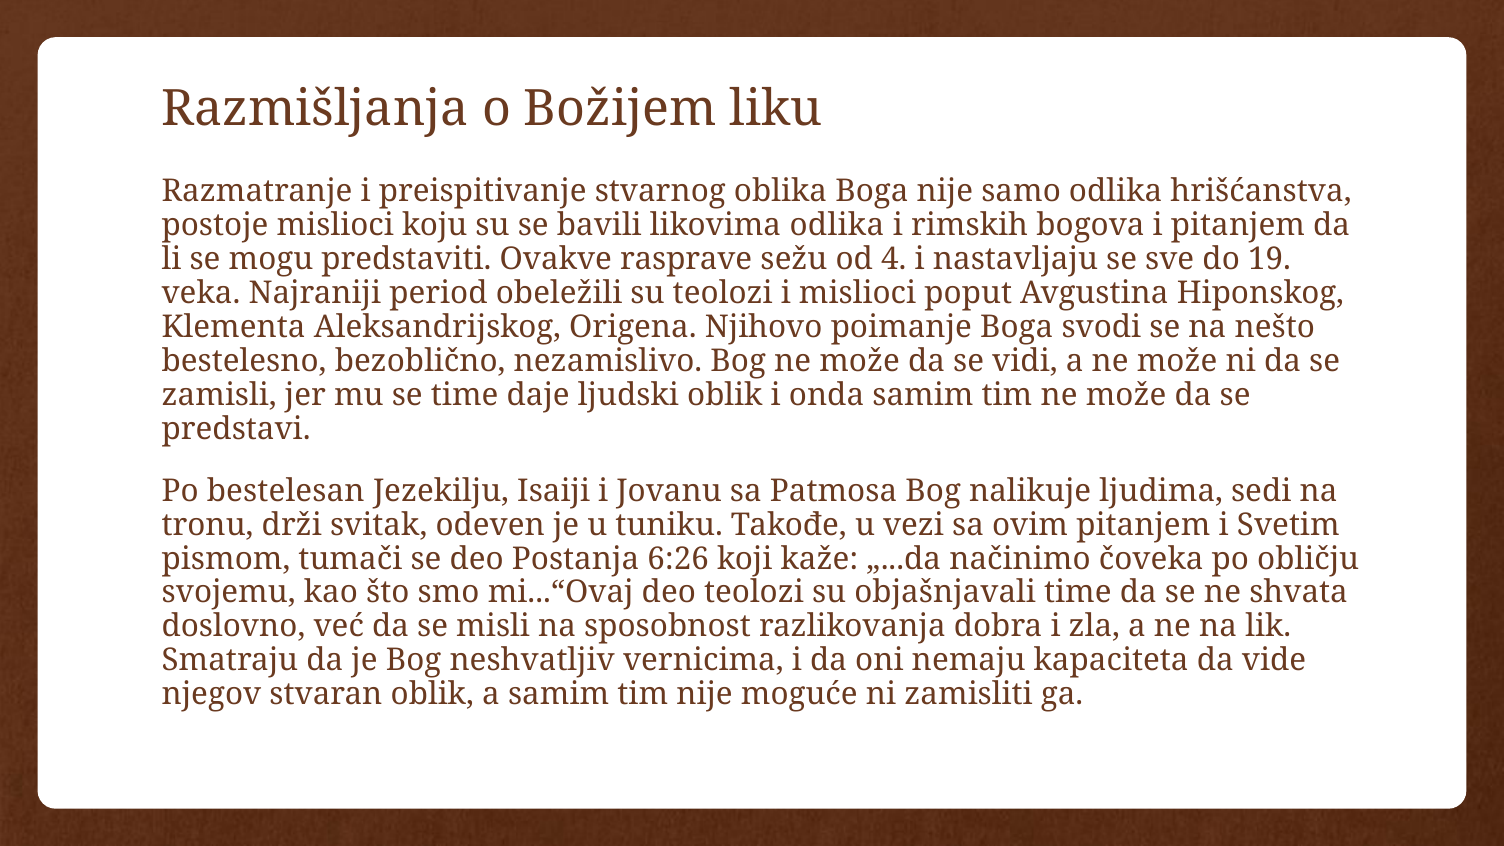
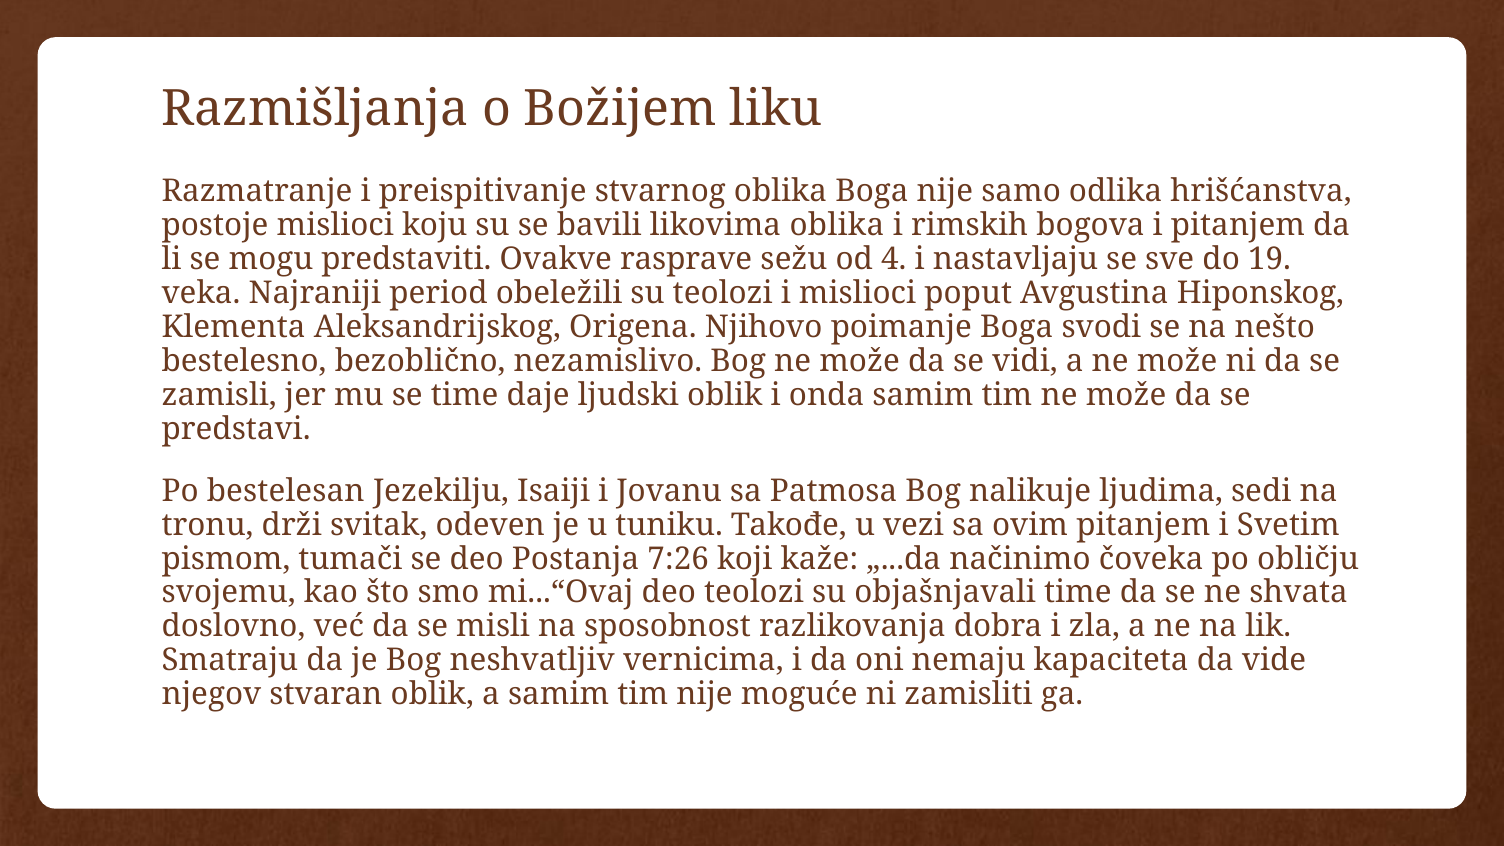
likovima odlika: odlika -> oblika (837, 226)
6:26: 6:26 -> 7:26 (678, 559)
